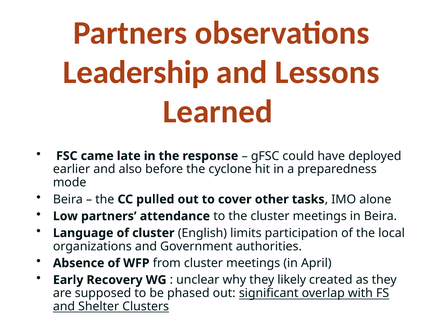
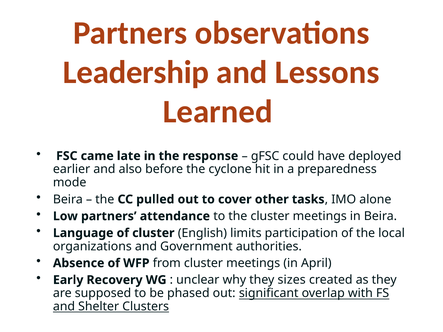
likely: likely -> sizes (292, 280)
